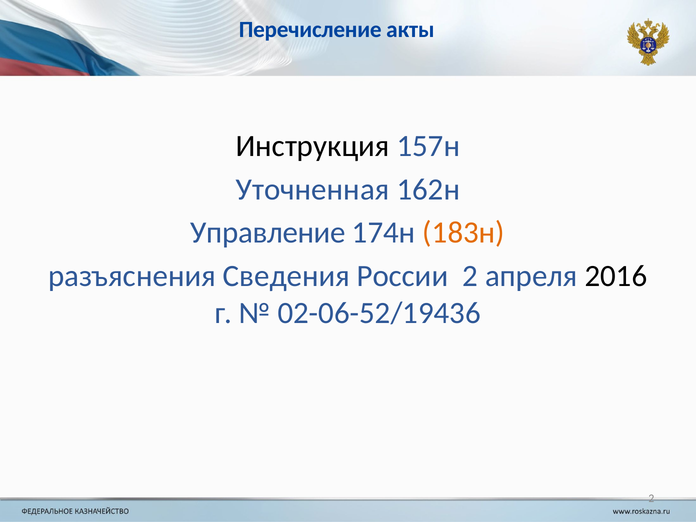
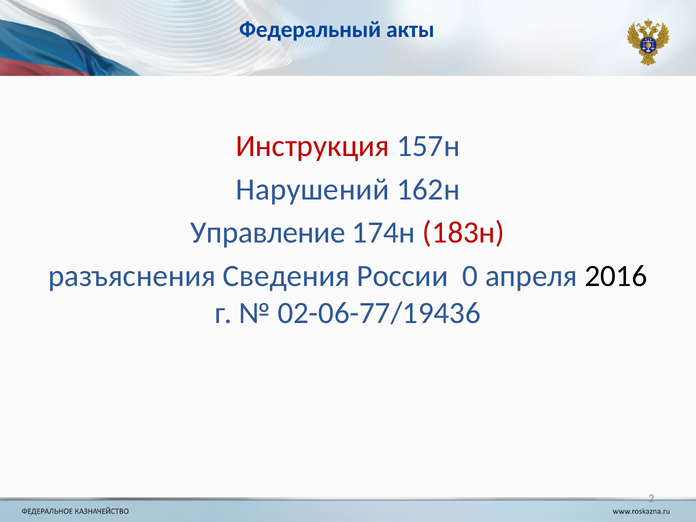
Перечисление: Перечисление -> Федеральный (310, 30)
Инструкция colour: black -> red (313, 146)
Уточненная: Уточненная -> Нарушений (313, 189)
183н colour: orange -> red (464, 233)
России 2: 2 -> 0 (470, 276)
02-06-52/19436: 02-06-52/19436 -> 02-06-77/19436 (379, 313)
